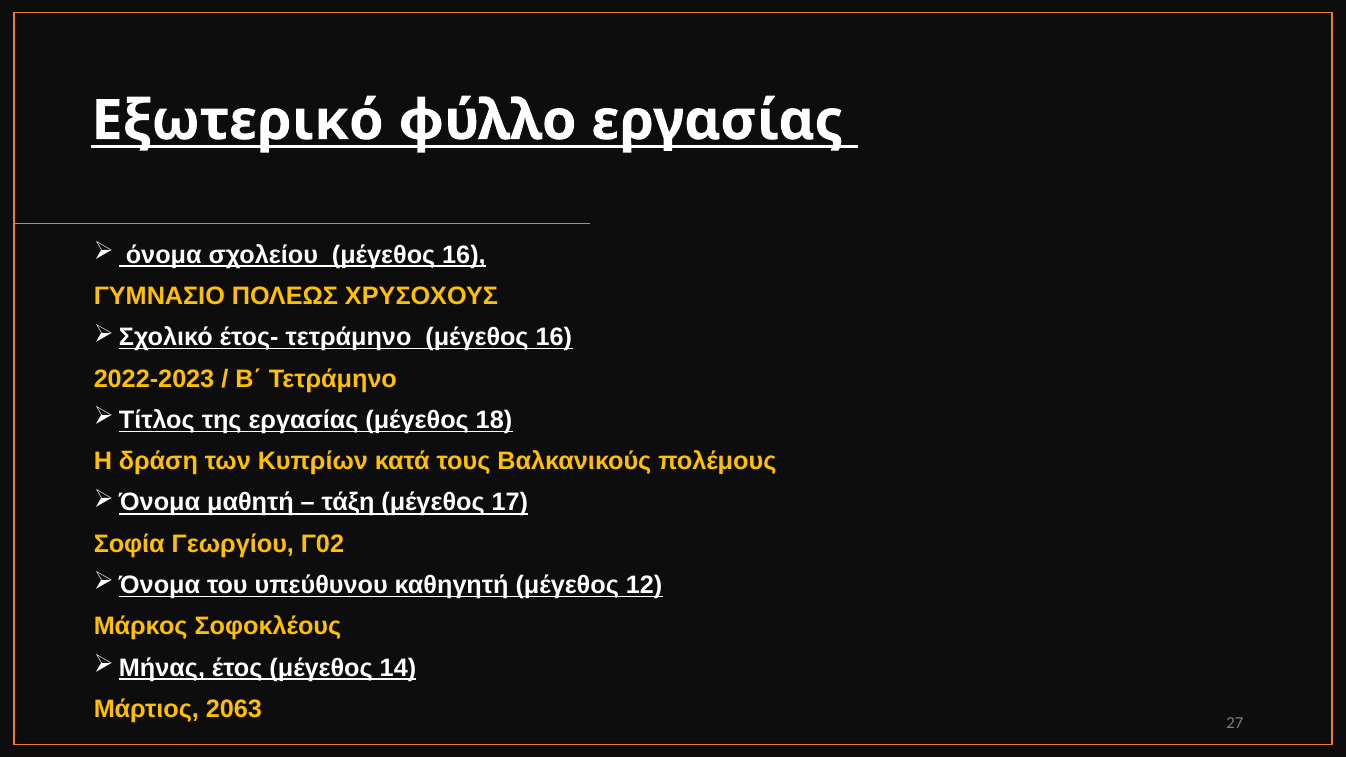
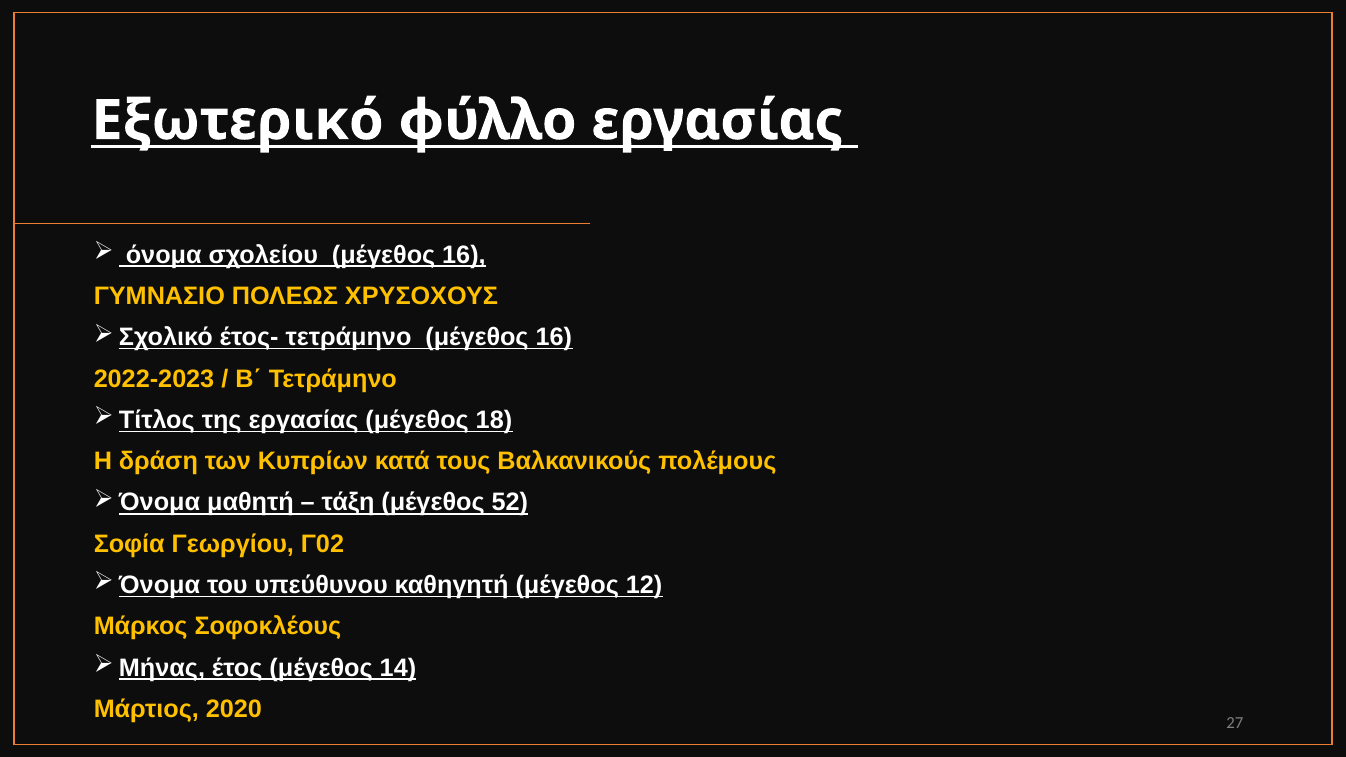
17: 17 -> 52 (510, 503)
2063: 2063 -> 2020 (234, 709)
